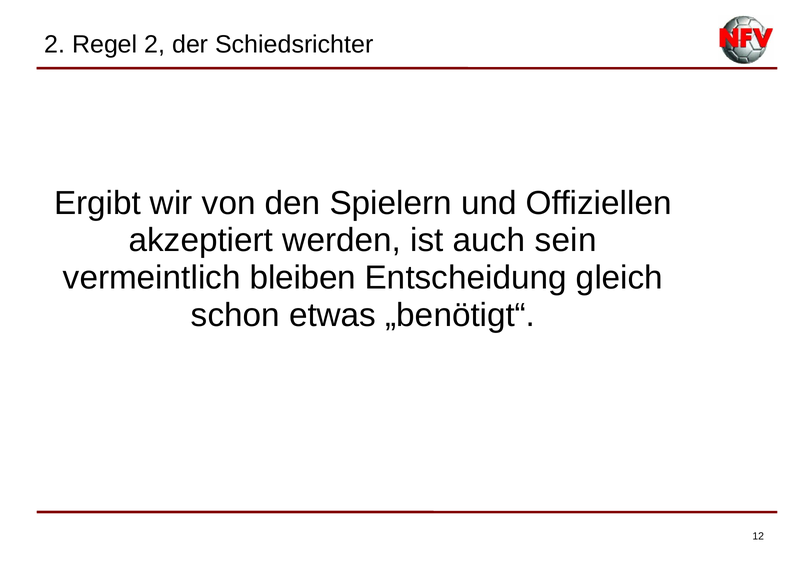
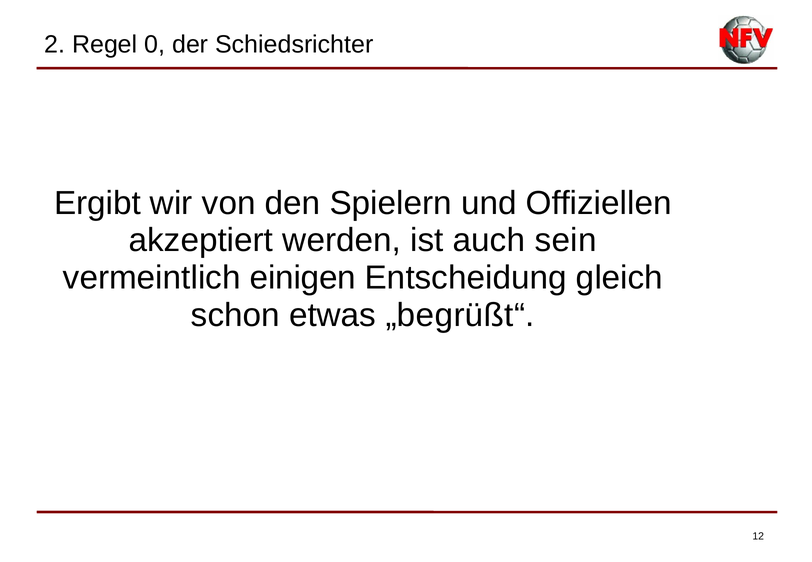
Regel 2: 2 -> 0 (155, 45)
bleiben: bleiben -> einigen (303, 278)
„benötigt“: „benötigt“ -> „begrüßt“ (460, 315)
